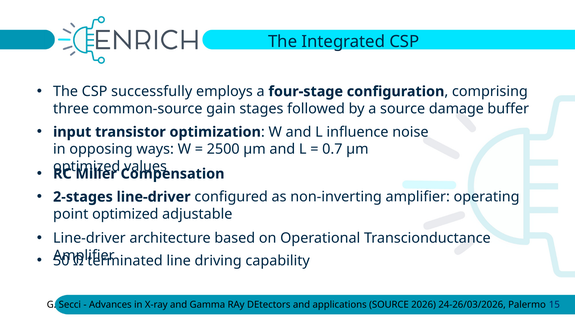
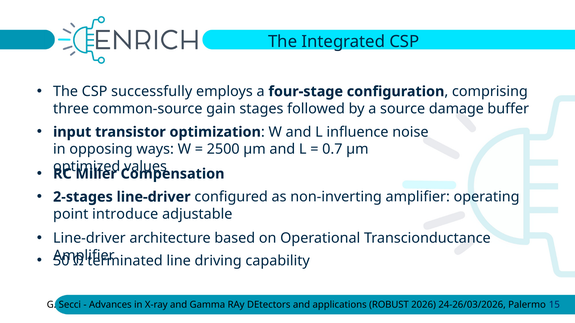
point optimized: optimized -> introduce (125, 214)
applications SOURCE: SOURCE -> ROBUST (389, 305)
